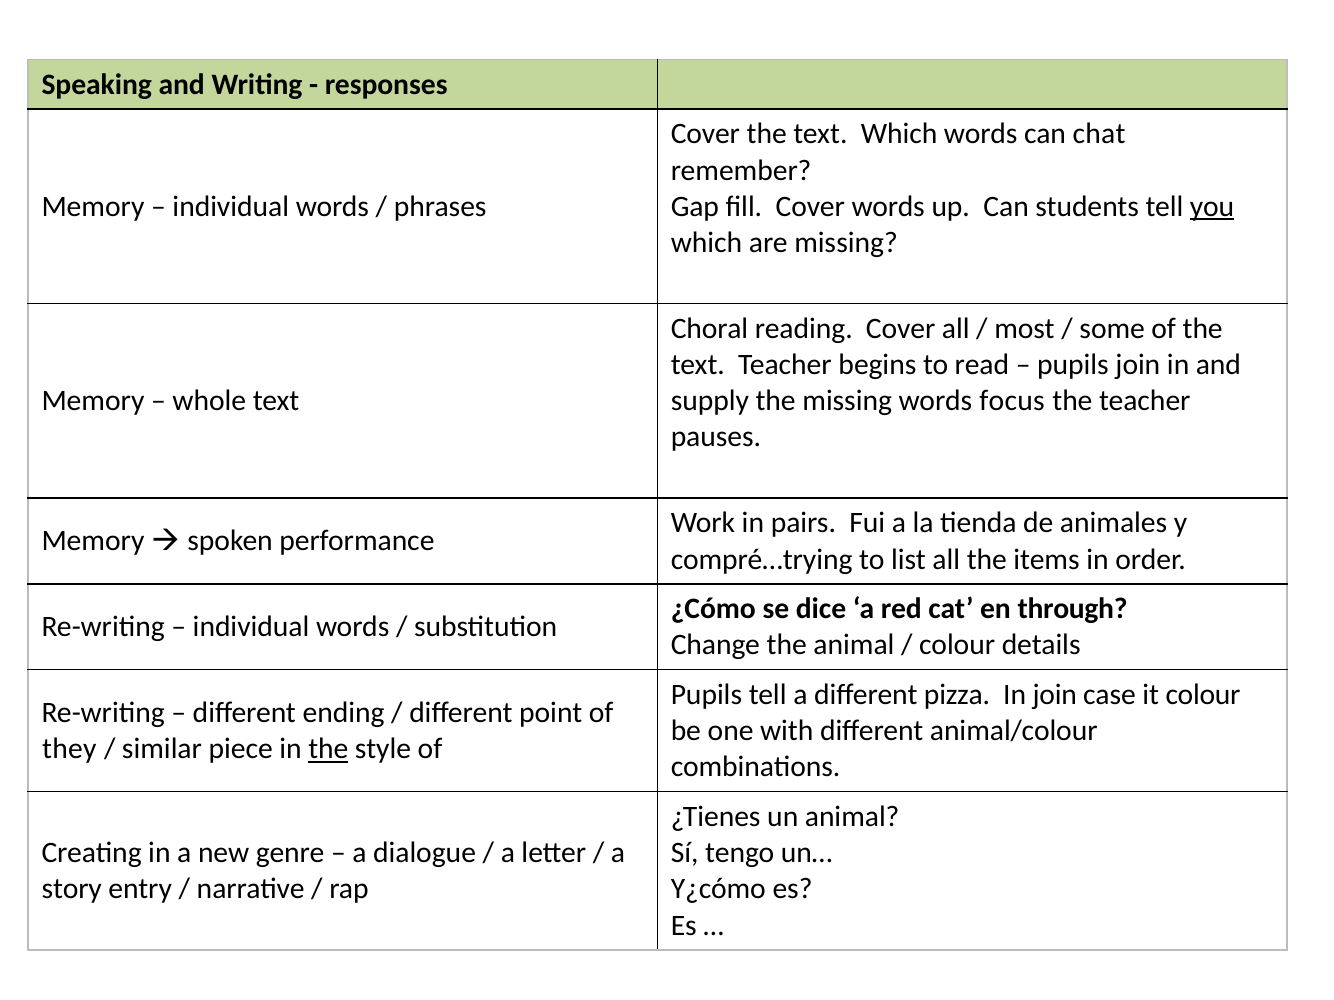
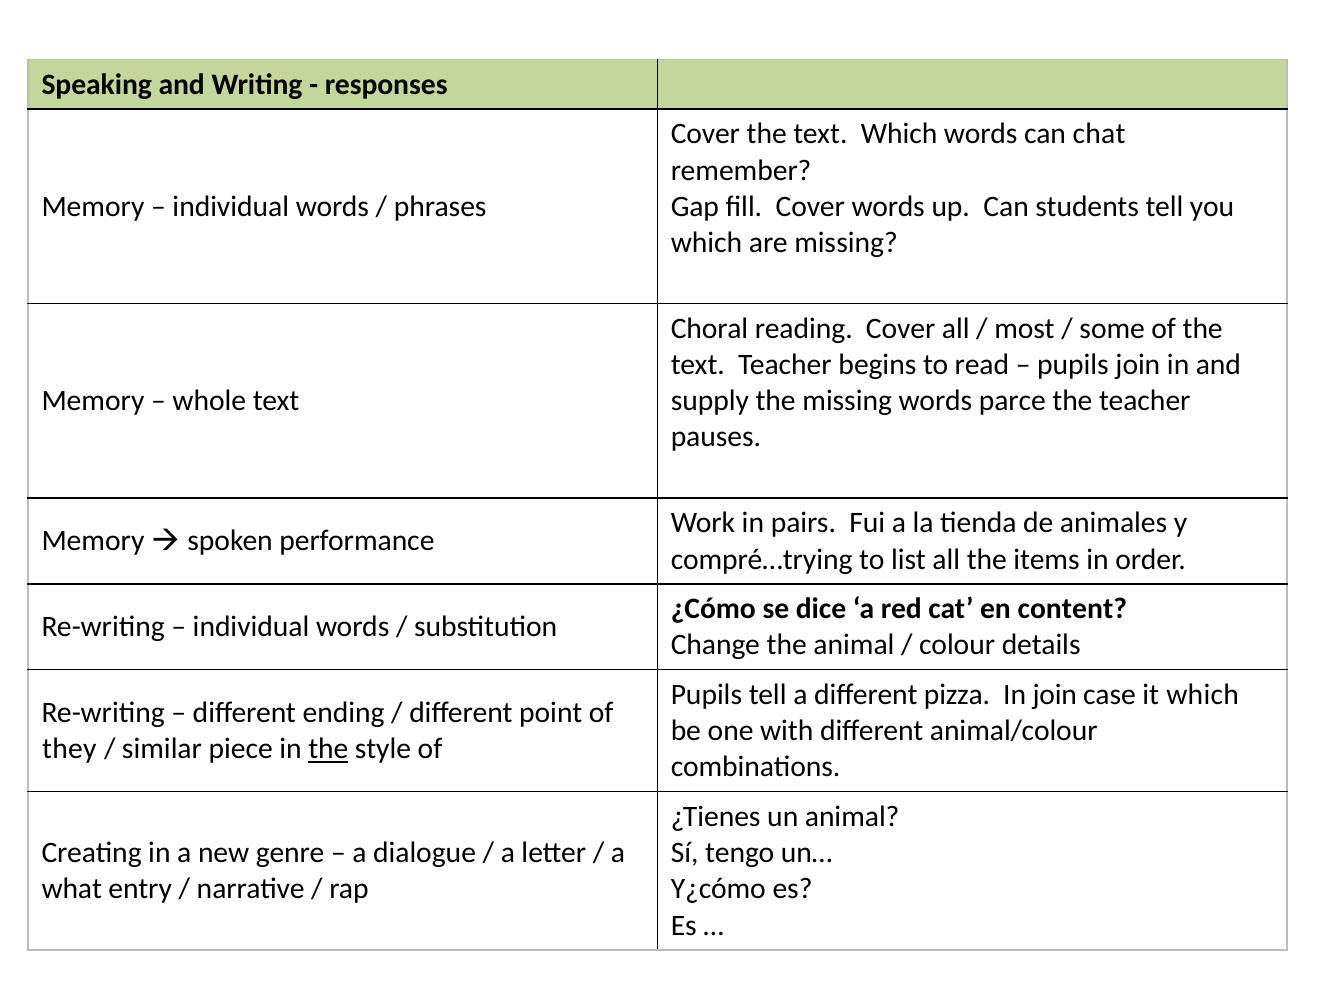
you underline: present -> none (1212, 207)
focus: focus -> parce (1012, 401)
through: through -> content (1072, 609)
it colour: colour -> which (1203, 695)
story: story -> what (72, 890)
